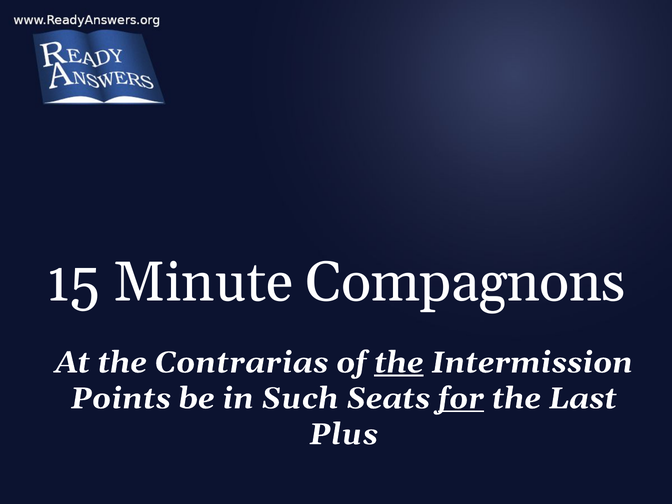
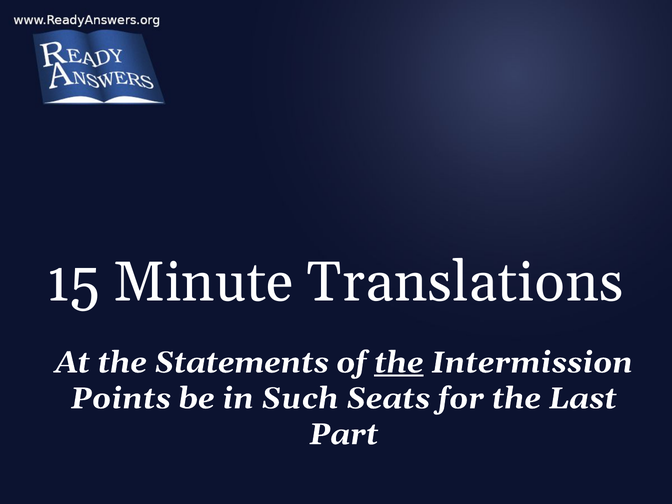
Compagnons: Compagnons -> Translations (465, 282)
Contrarias: Contrarias -> Statements (242, 363)
for underline: present -> none (461, 398)
Plus: Plus -> Part (344, 434)
